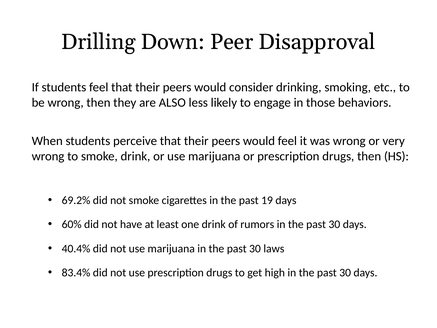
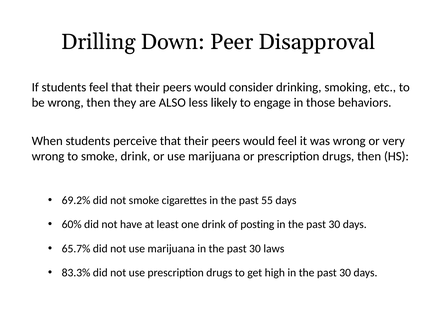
19: 19 -> 55 (267, 200)
rumors: rumors -> posting (257, 224)
40.4%: 40.4% -> 65.7% (76, 248)
83.4%: 83.4% -> 83.3% (76, 273)
